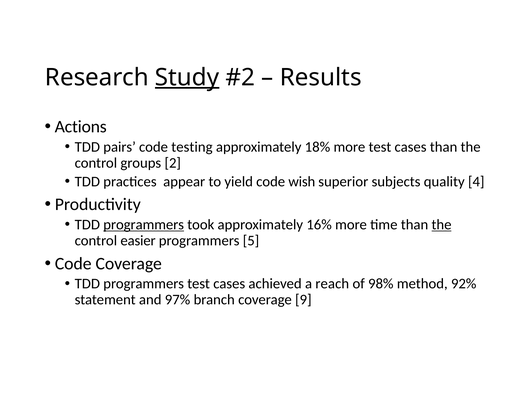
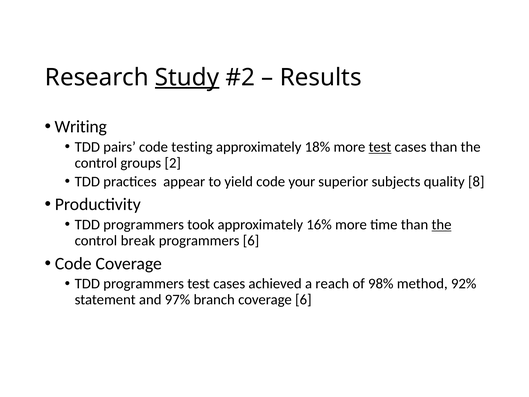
Actions: Actions -> Writing (81, 127)
test underline: none -> present (380, 147)
wish: wish -> your (302, 181)
4: 4 -> 8 (476, 181)
programmers underline: present -> none (144, 225)
easier: easier -> break (138, 240)
programmers 5: 5 -> 6 (251, 240)
coverage 9: 9 -> 6 (303, 299)
